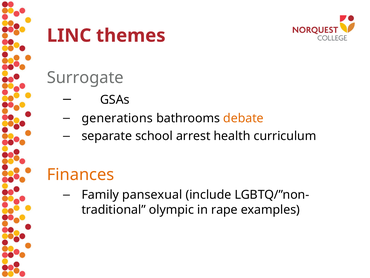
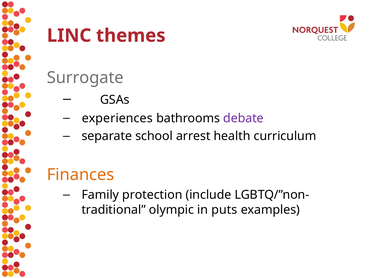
generations: generations -> experiences (117, 118)
debate colour: orange -> purple (243, 118)
pansexual: pansexual -> protection (152, 195)
rape: rape -> puts (224, 209)
